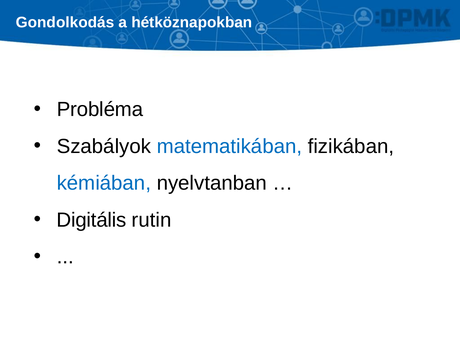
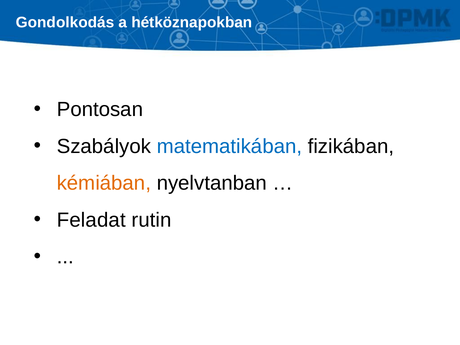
Probléma: Probléma -> Pontosan (100, 110)
kémiában colour: blue -> orange (104, 183)
Digitális: Digitális -> Feladat (91, 220)
